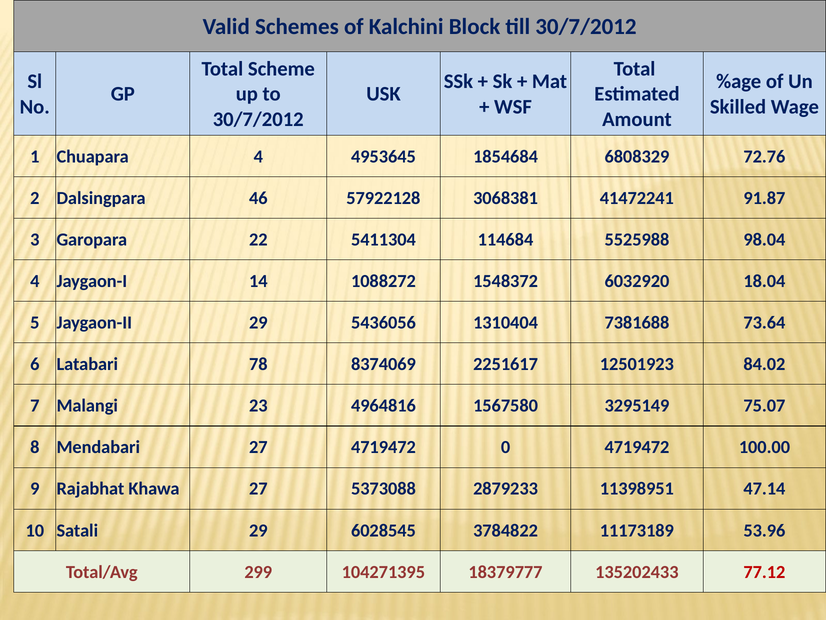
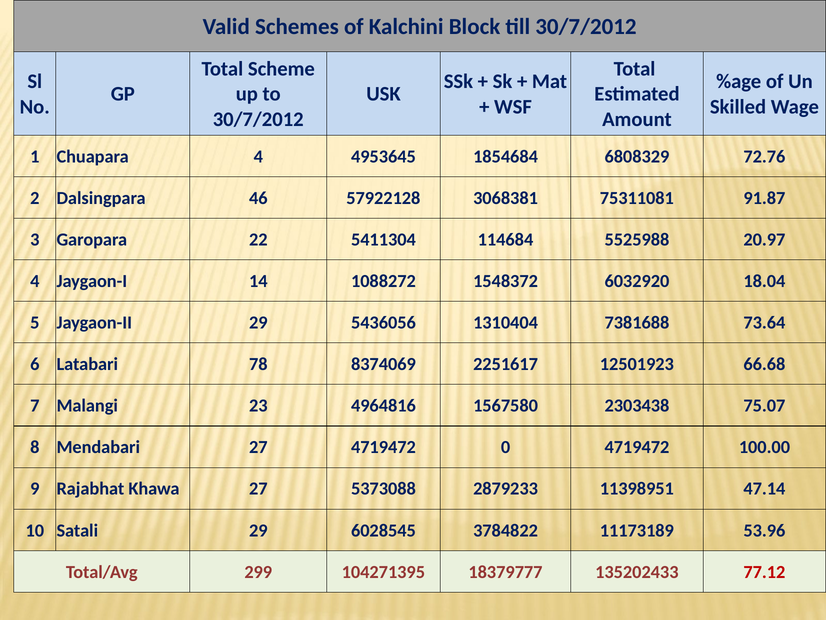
41472241: 41472241 -> 75311081 (637, 198)
98.04: 98.04 -> 20.97 (764, 239)
84.02: 84.02 -> 66.68 (764, 364)
3295149: 3295149 -> 2303438 (637, 405)
